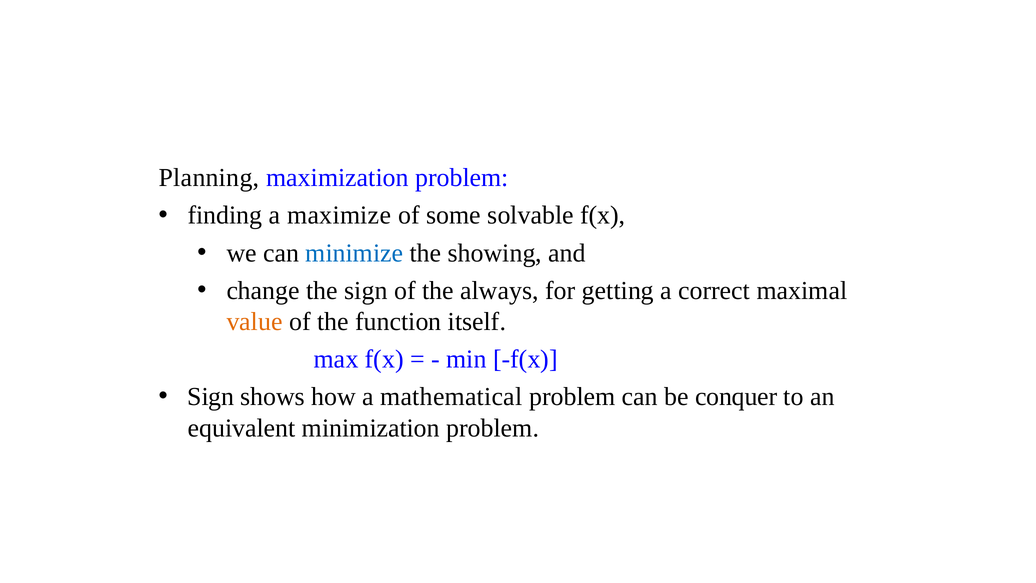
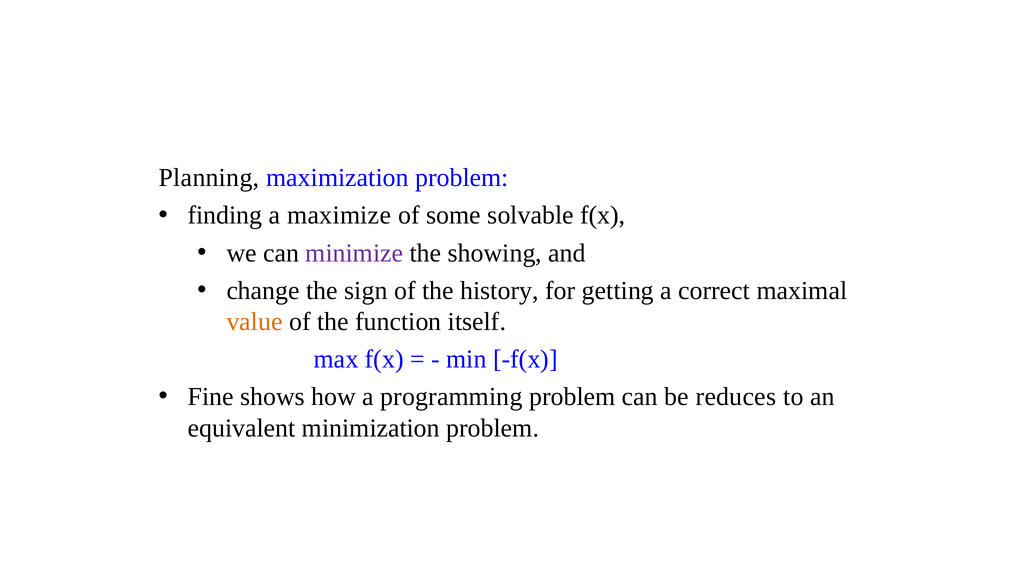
minimize colour: blue -> purple (354, 253)
always: always -> history (499, 290)
Sign: Sign -> Fine (211, 397)
mathematical: mathematical -> programming (451, 397)
conquer: conquer -> reduces (736, 397)
